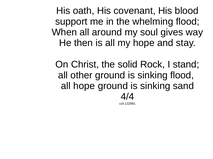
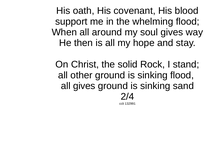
all hope: hope -> gives (84, 86)
4/4: 4/4 -> 2/4 (127, 97)
